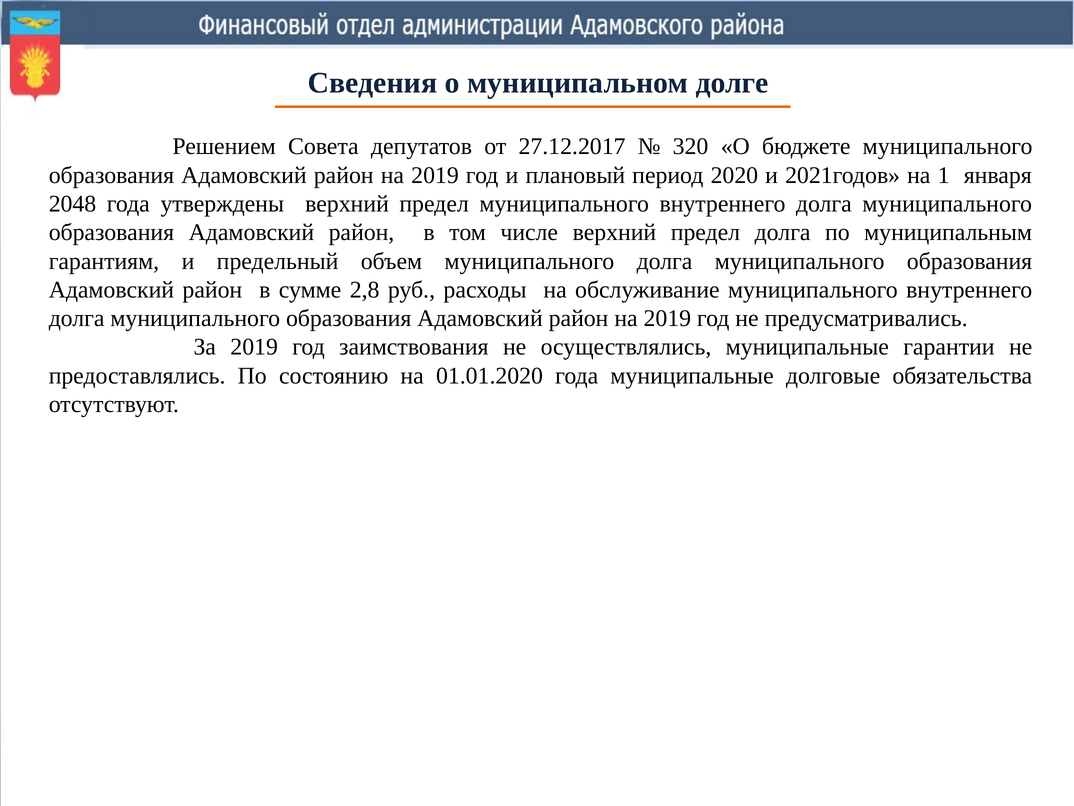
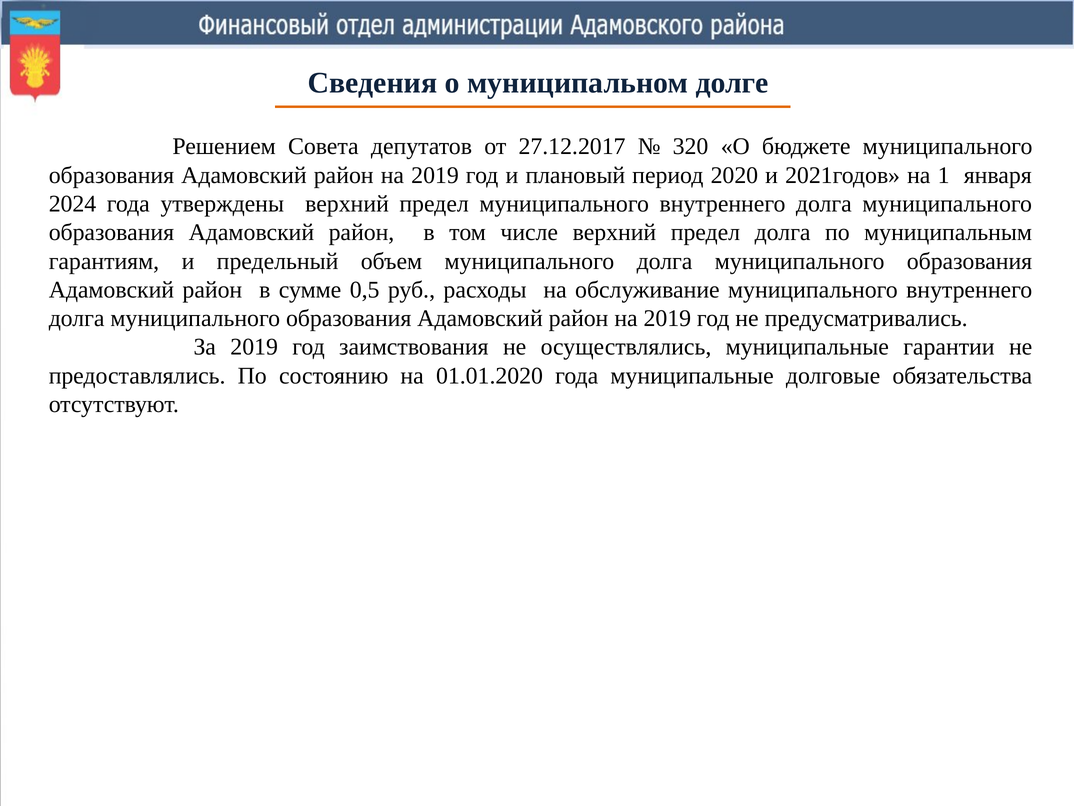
2048: 2048 -> 2024 (73, 204)
2,8: 2,8 -> 0,5 (365, 290)
